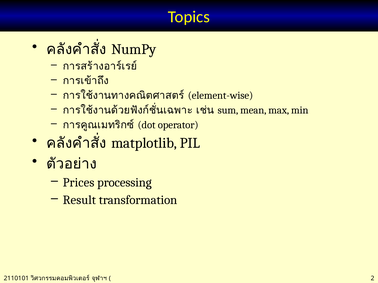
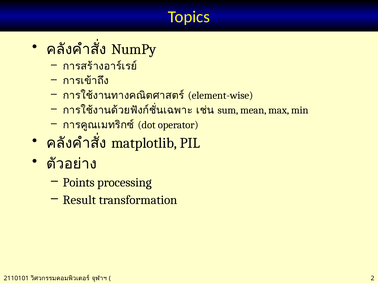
Prices: Prices -> Points (79, 183)
